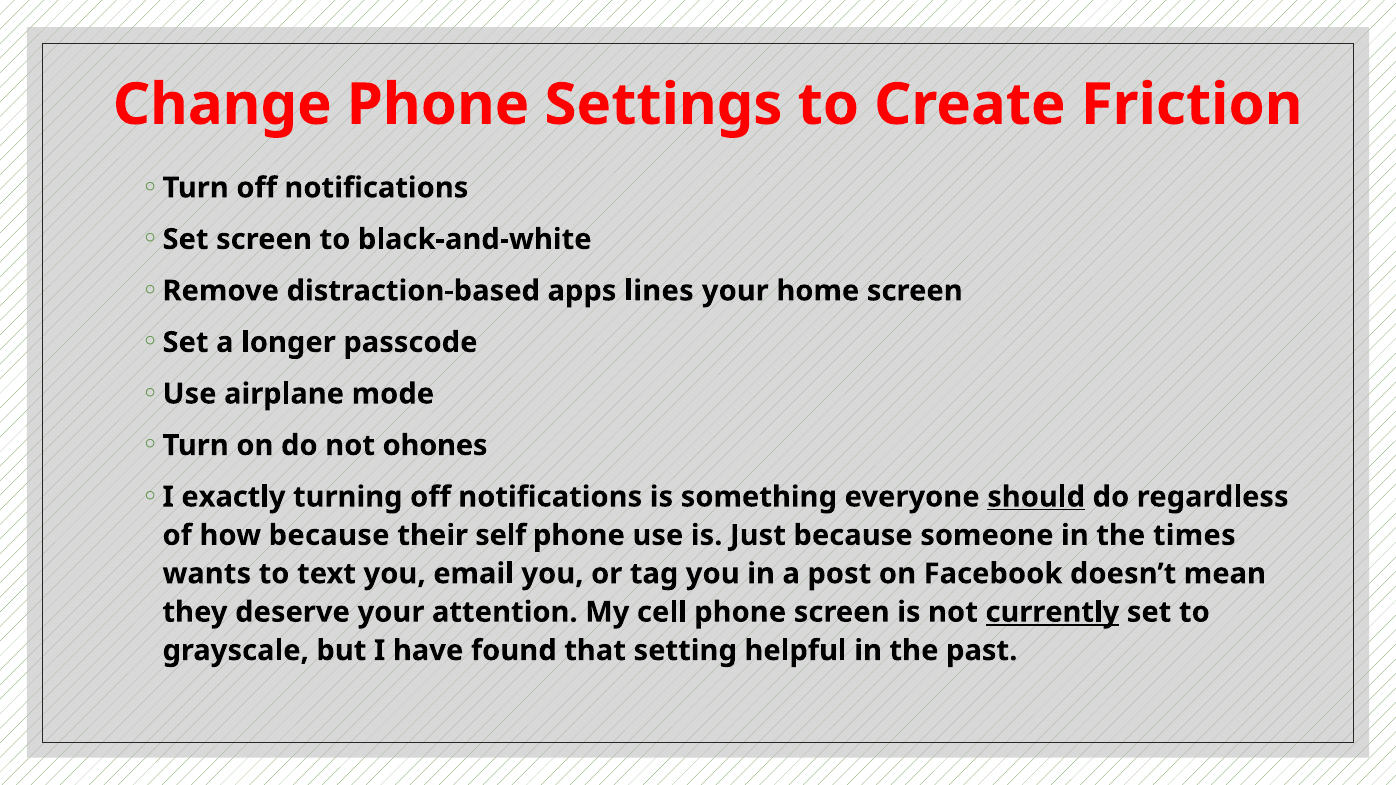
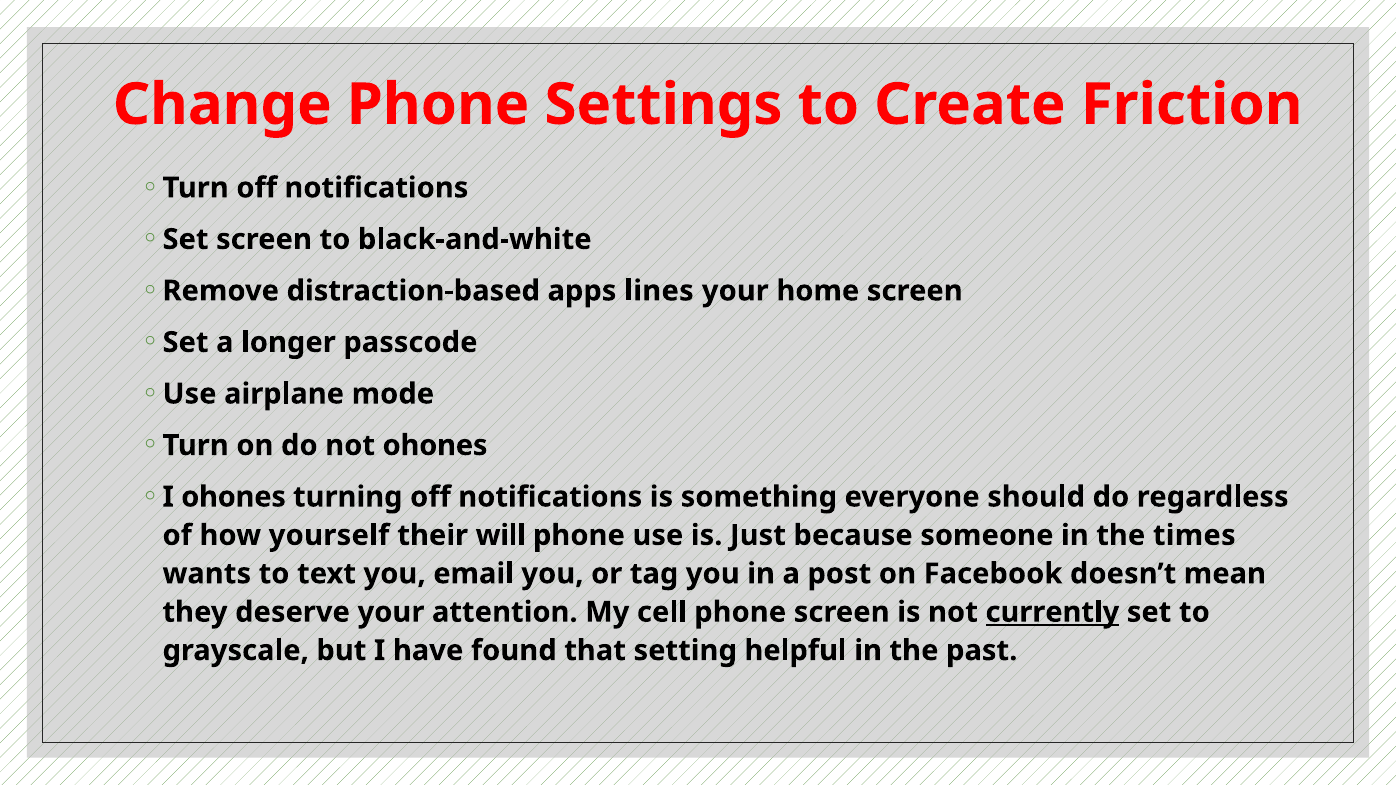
I exactly: exactly -> ohones (234, 497)
should underline: present -> none (1036, 497)
how because: because -> yourself (329, 535)
self: self -> will (501, 535)
